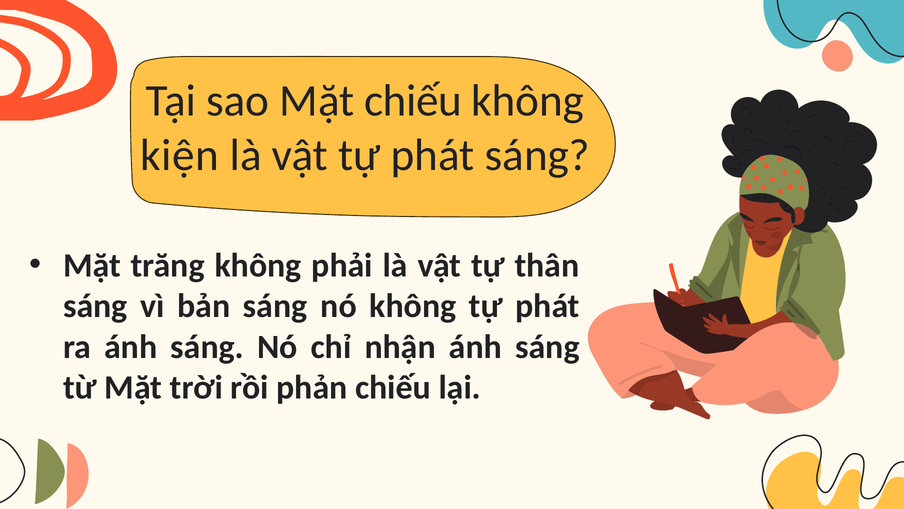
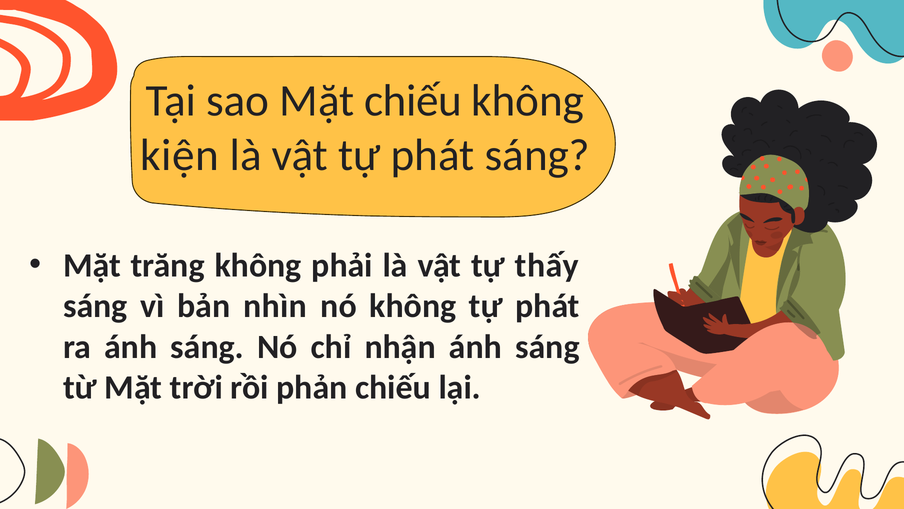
thân: thân -> thấy (547, 265)
bản sáng: sáng -> nhìn (275, 306)
